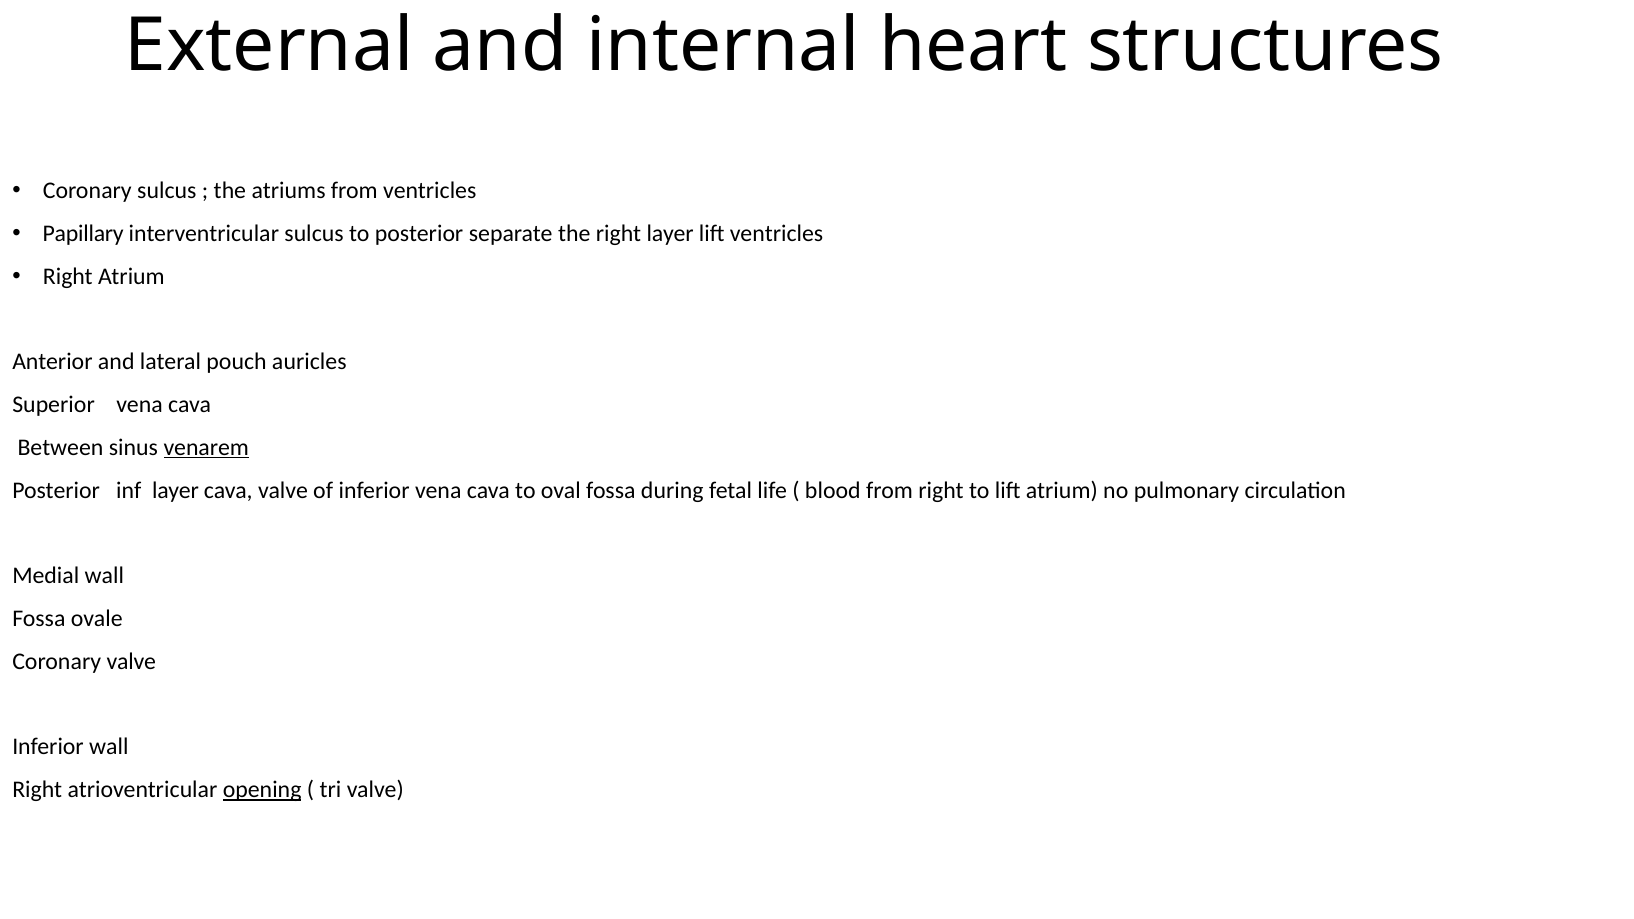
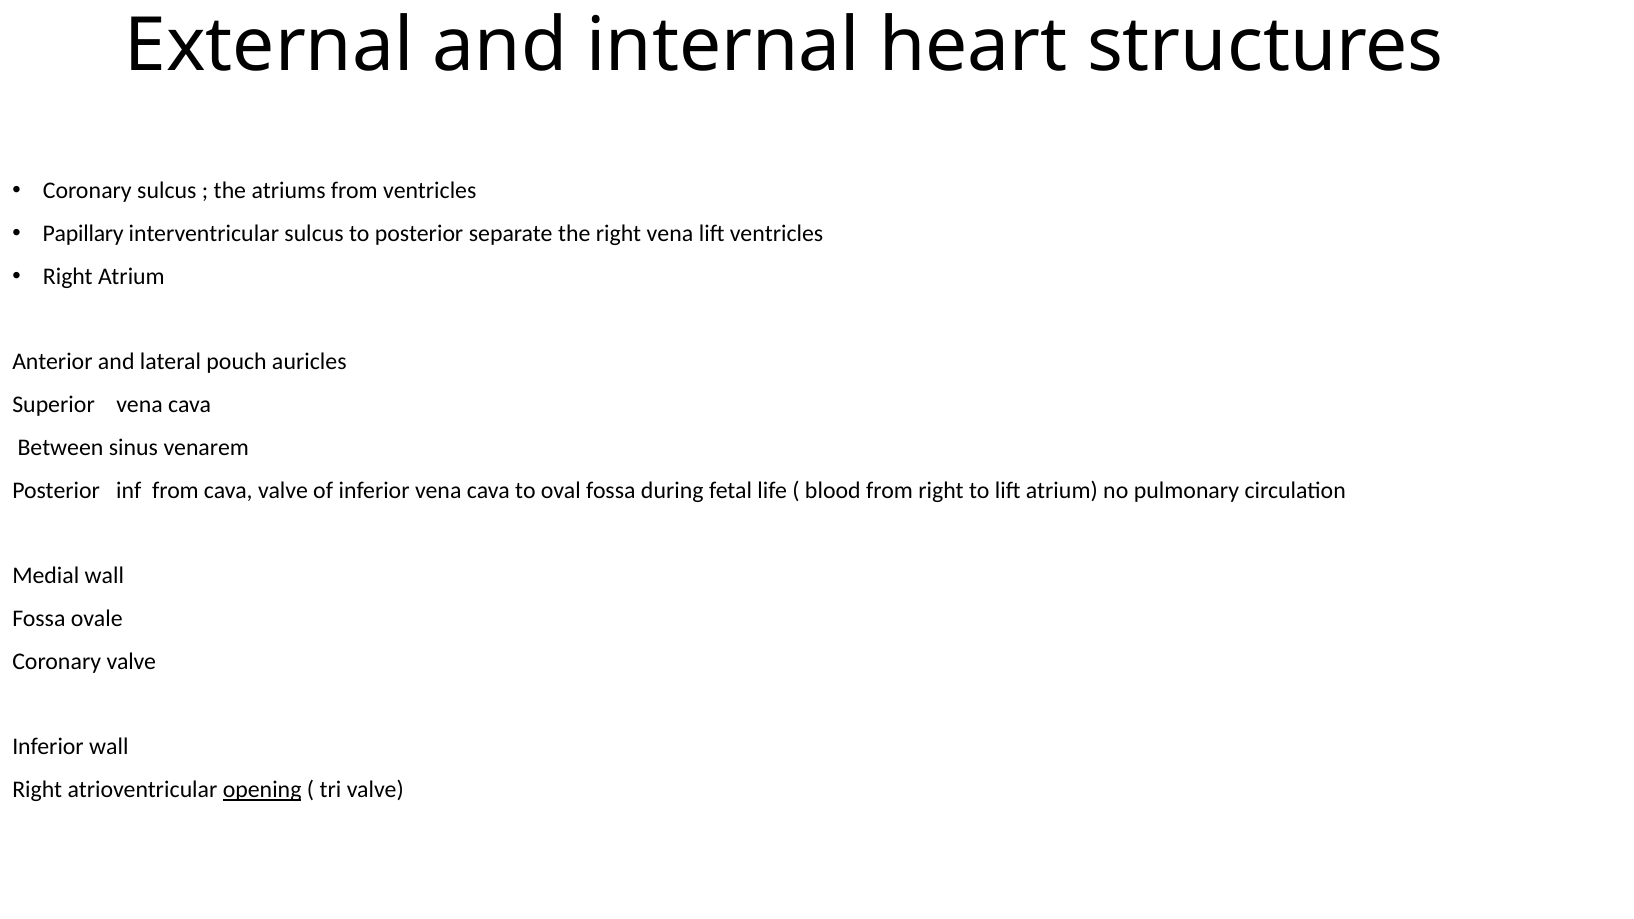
right layer: layer -> vena (670, 234)
venarem underline: present -> none (206, 448)
inf layer: layer -> from (175, 490)
